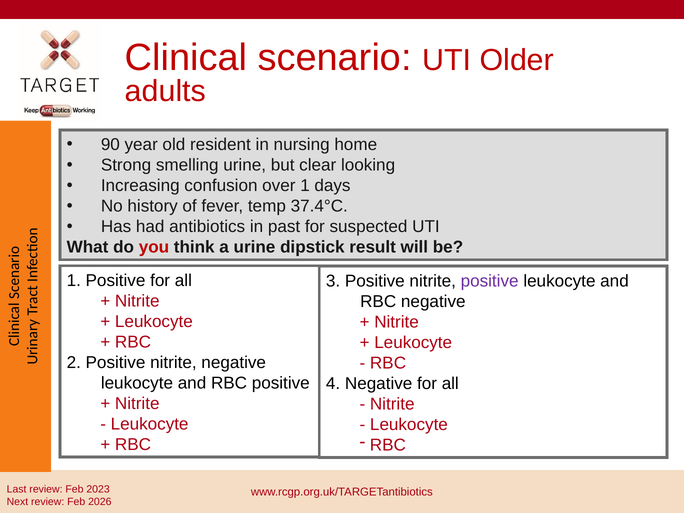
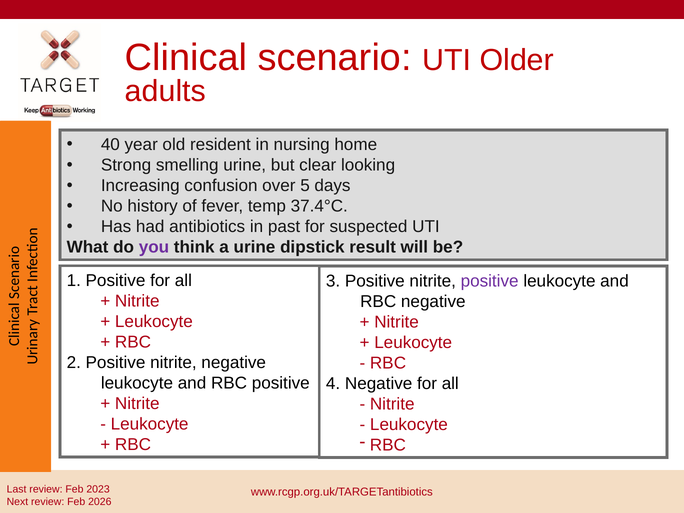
90: 90 -> 40 (110, 145)
over 1: 1 -> 5 (305, 186)
you colour: red -> purple (154, 247)
